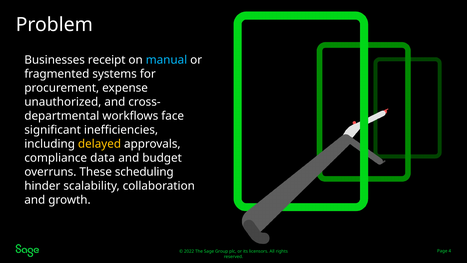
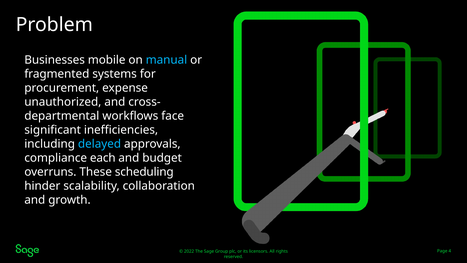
receipt: receipt -> mobile (107, 60)
delayed colour: yellow -> light blue (100, 144)
data: data -> each (103, 158)
